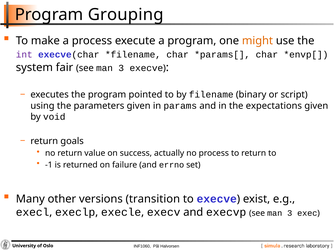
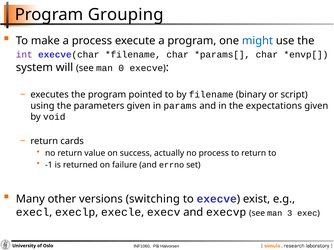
might colour: orange -> blue (257, 41)
fair: fair -> will (64, 68)
3: 3 -> 0 (121, 68)
goals: goals -> cards (72, 141)
transition: transition -> switching (153, 199)
